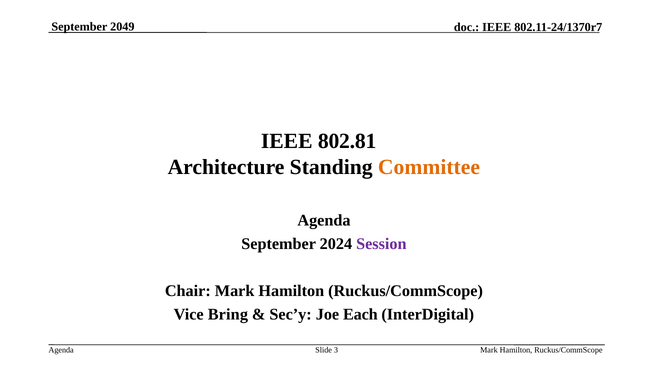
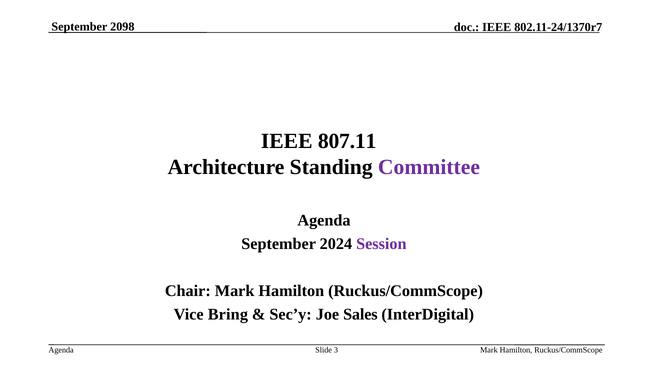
2049: 2049 -> 2098 (122, 27)
802.81: 802.81 -> 807.11 (347, 141)
Committee colour: orange -> purple (429, 167)
Each: Each -> Sales (360, 314)
